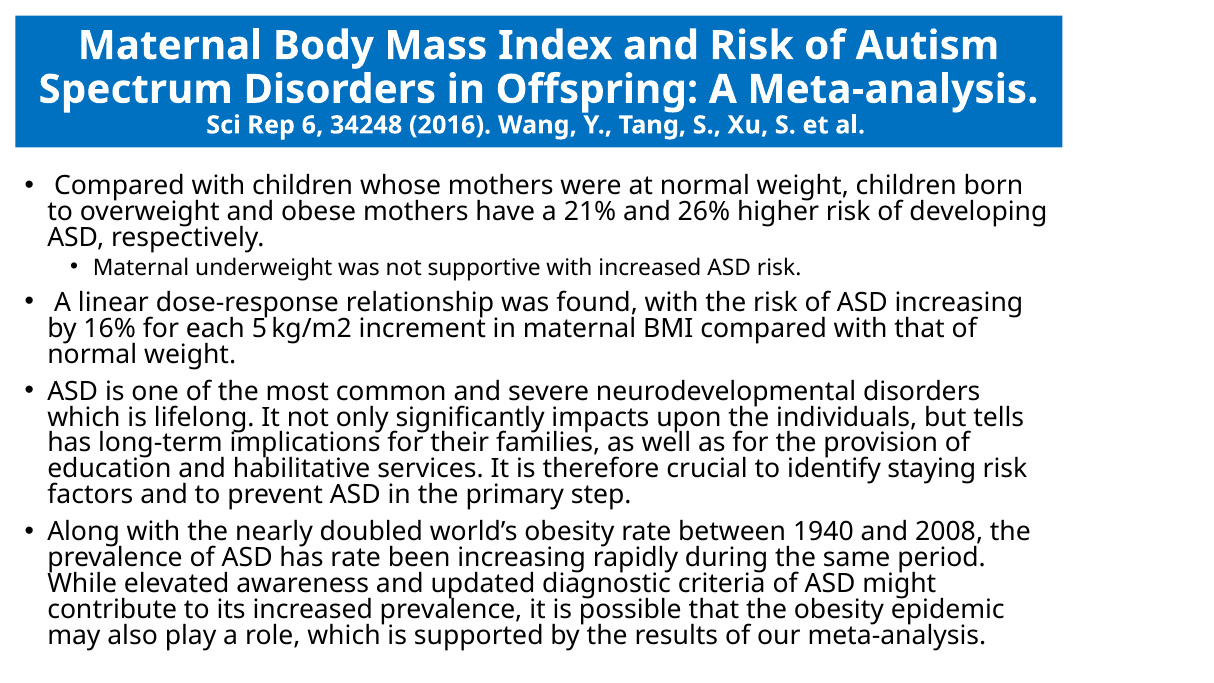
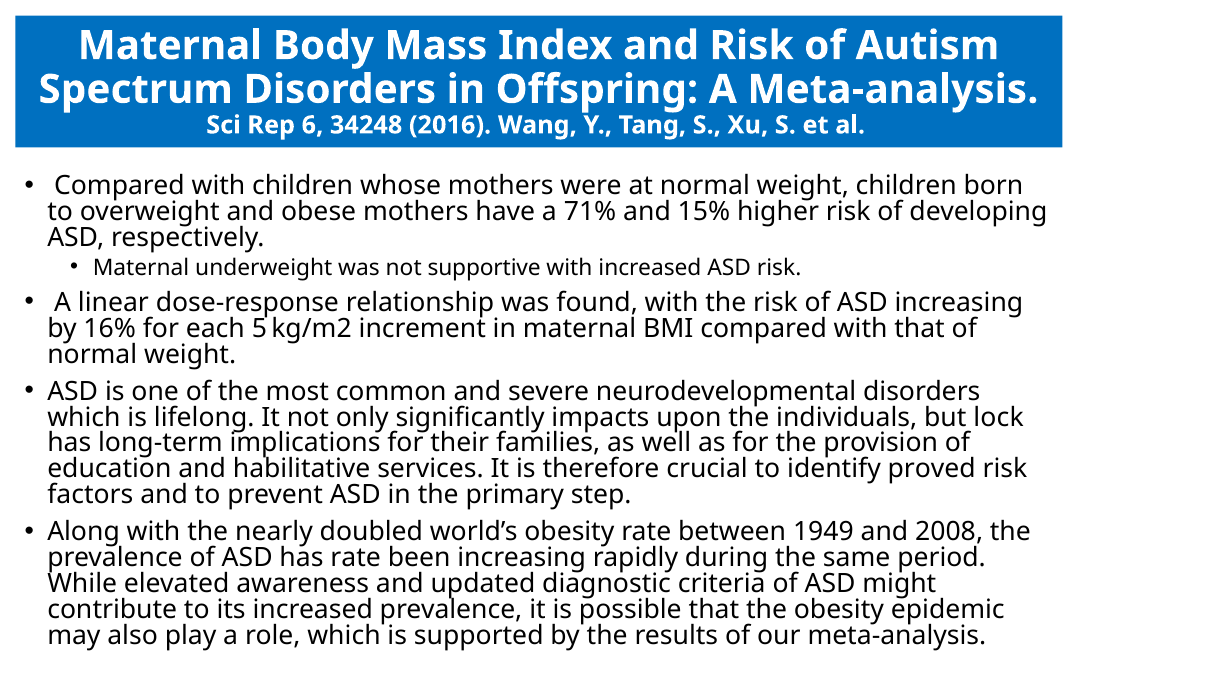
21%: 21% -> 71% (590, 212)
26%: 26% -> 15% (704, 212)
tells: tells -> lock (999, 417)
staying: staying -> proved (932, 469)
1940: 1940 -> 1949 (823, 532)
